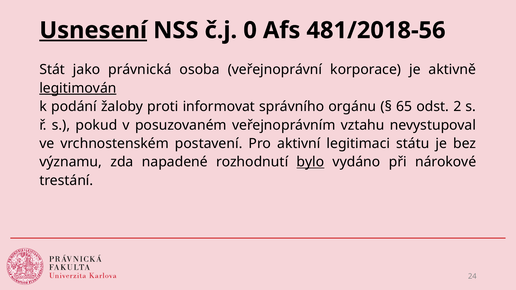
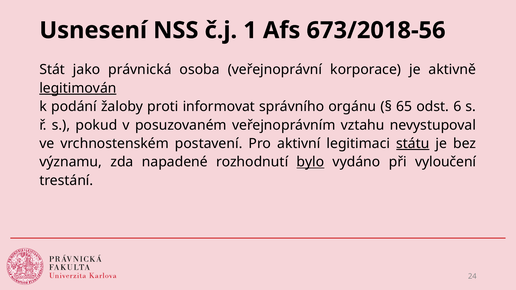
Usnesení underline: present -> none (93, 30)
0: 0 -> 1 (250, 30)
481/2018-56: 481/2018-56 -> 673/2018-56 (376, 30)
2: 2 -> 6 (457, 107)
státu underline: none -> present (413, 144)
nárokové: nárokové -> vyloučení (446, 162)
